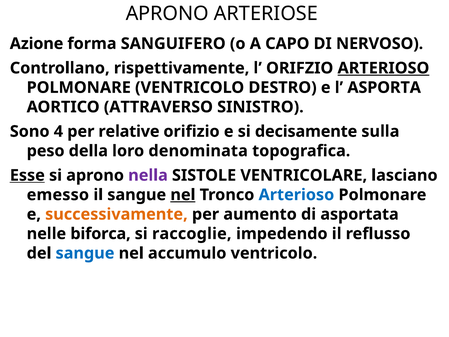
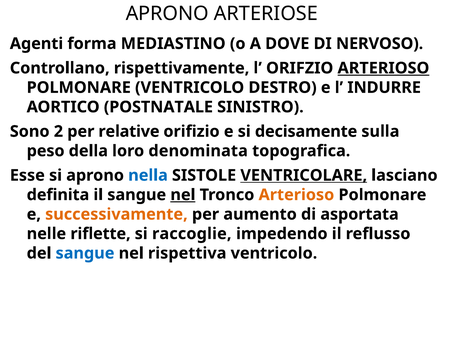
Azione: Azione -> Agenti (36, 44)
SANGUIFERO: SANGUIFERO -> MEDIASTINO (173, 44)
CAPO: CAPO -> DOVE (287, 44)
ASPORTA: ASPORTA -> INDURRE (384, 87)
ATTRAVERSO: ATTRAVERSO -> POSTNATALE (158, 107)
4: 4 -> 2 (58, 131)
Esse underline: present -> none (27, 175)
nella colour: purple -> blue (148, 175)
VENTRICOLARE underline: none -> present (304, 175)
emesso: emesso -> definita (58, 195)
Arterioso colour: blue -> orange (296, 195)
biforca: biforca -> riflette (101, 234)
accumulo: accumulo -> rispettiva (187, 253)
